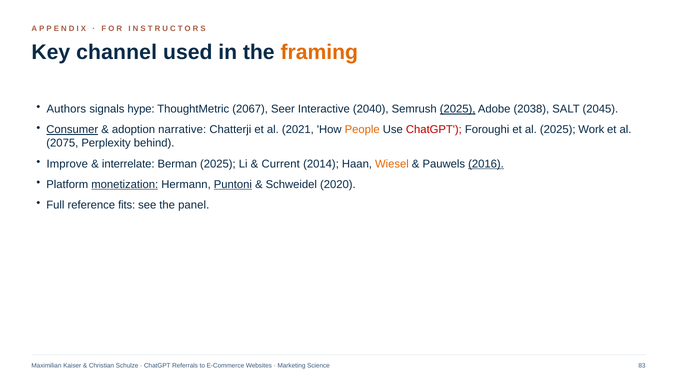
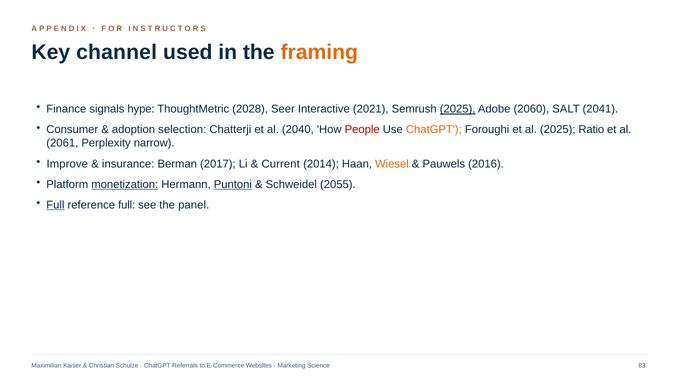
Authors: Authors -> Finance (66, 109)
2067: 2067 -> 2028 (250, 109)
2040: 2040 -> 2021 (371, 109)
2038: 2038 -> 2060 (531, 109)
2045: 2045 -> 2041 (600, 109)
Consumer underline: present -> none (72, 130)
narrative: narrative -> selection (182, 130)
2021: 2021 -> 2040 (298, 130)
People colour: orange -> red (362, 130)
ChatGPT colour: red -> orange (434, 130)
Work: Work -> Ratio (591, 130)
2075: 2075 -> 2061 (62, 143)
behind: behind -> narrow (154, 143)
interrelate: interrelate -> insurance (128, 164)
Berman 2025: 2025 -> 2017 (218, 164)
2016 underline: present -> none (486, 164)
2020: 2020 -> 2055 (338, 184)
Full underline: none -> present (55, 205)
reference fits: fits -> full (127, 205)
